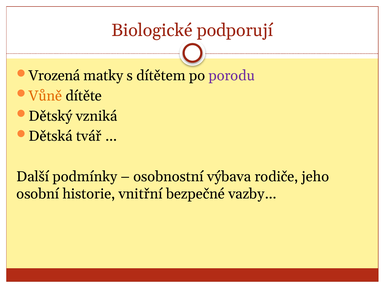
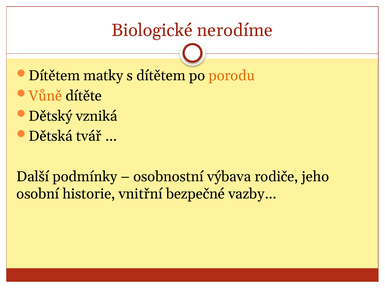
podporují: podporují -> nerodíme (235, 30)
Vrozená: Vrozená -> Dítětem (54, 76)
porodu colour: purple -> orange (232, 76)
